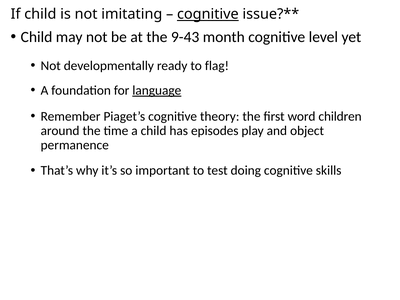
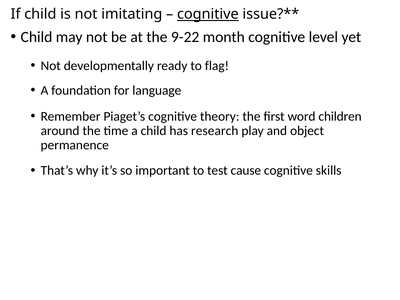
9-43: 9-43 -> 9-22 (185, 37)
language underline: present -> none (157, 90)
episodes: episodes -> research (215, 131)
doing: doing -> cause (246, 170)
